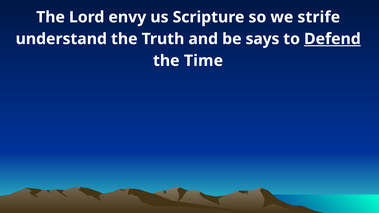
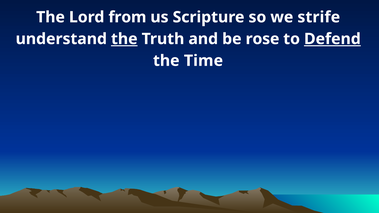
envy: envy -> from (127, 17)
the underline: none -> present (124, 39)
says: says -> rose (262, 39)
